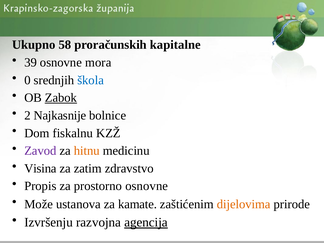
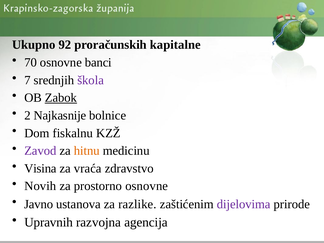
58: 58 -> 92 (65, 45)
39: 39 -> 70 (31, 62)
mora: mora -> banci (98, 62)
0: 0 -> 7 (27, 80)
škola colour: blue -> purple (91, 80)
zatim: zatim -> vraća (88, 168)
Propis: Propis -> Novih (40, 186)
Može: Može -> Javno (39, 204)
kamate: kamate -> razlike (137, 204)
dijelovima colour: orange -> purple (244, 204)
Izvršenju: Izvršenju -> Upravnih (49, 222)
agencija underline: present -> none (146, 222)
